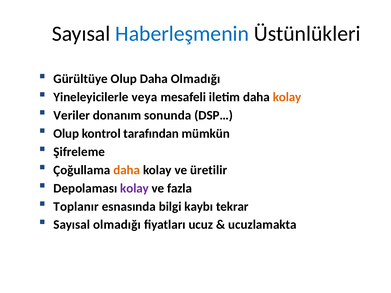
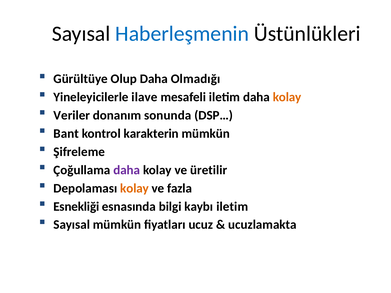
veya: veya -> ilave (144, 97)
Olup: Olup -> Bant (66, 134)
tarafından: tarafından -> karakterin (151, 134)
daha colour: orange -> purple (127, 170)
kolay colour: purple -> orange (135, 188)
Toplanır: Toplanır -> Esnekliği (76, 207)
kaybı tekrar: tekrar -> iletim (232, 207)
Sayısal olmadığı: olmadığı -> mümkün (117, 225)
